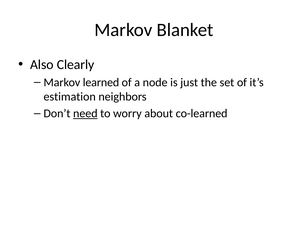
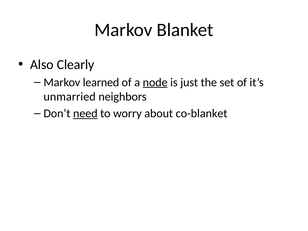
node underline: none -> present (155, 82)
estimation: estimation -> unmarried (70, 97)
co-learned: co-learned -> co-blanket (202, 113)
